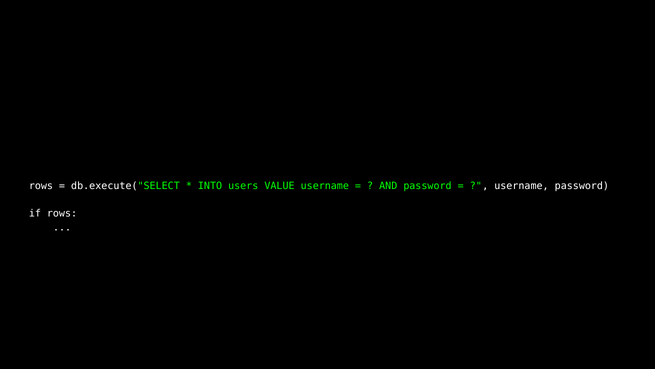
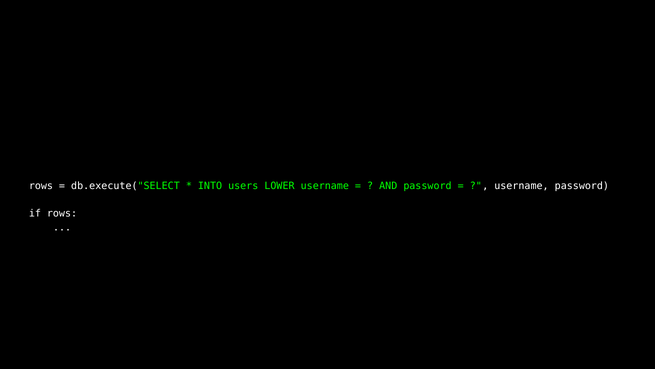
VALUE: VALUE -> LOWER (279, 186)
